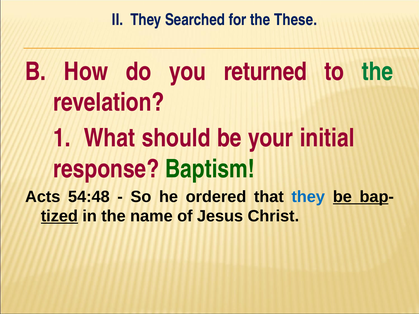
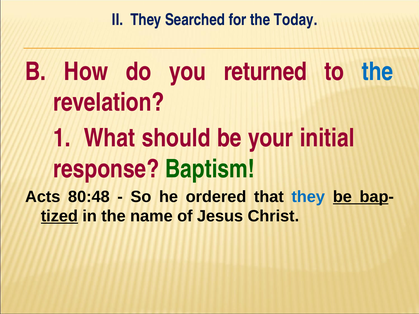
These: These -> Today (296, 20)
the colour: green -> blue (378, 72)
54:48: 54:48 -> 80:48 (89, 197)
